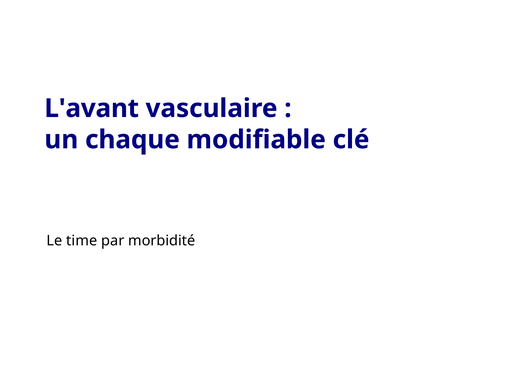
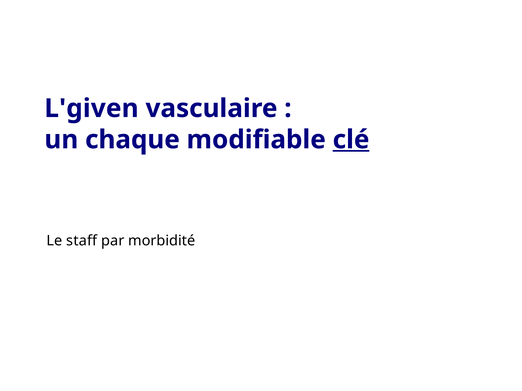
L'avant: L'avant -> L'given (91, 109)
clé underline: none -> present (351, 140)
time: time -> staff (82, 241)
